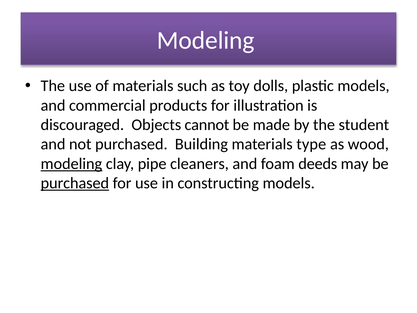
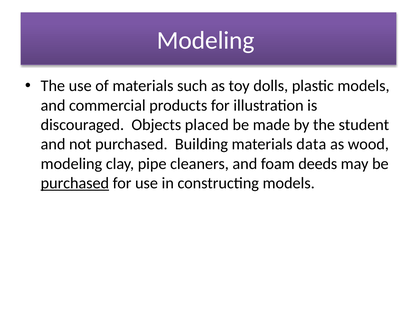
cannot: cannot -> placed (207, 125)
type: type -> data (311, 144)
modeling underline: present -> none (71, 164)
